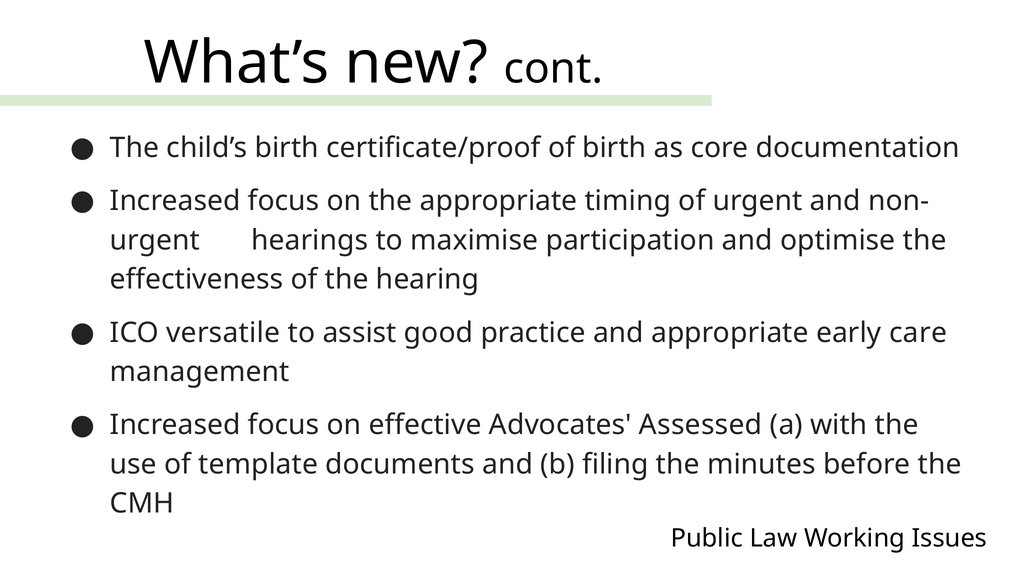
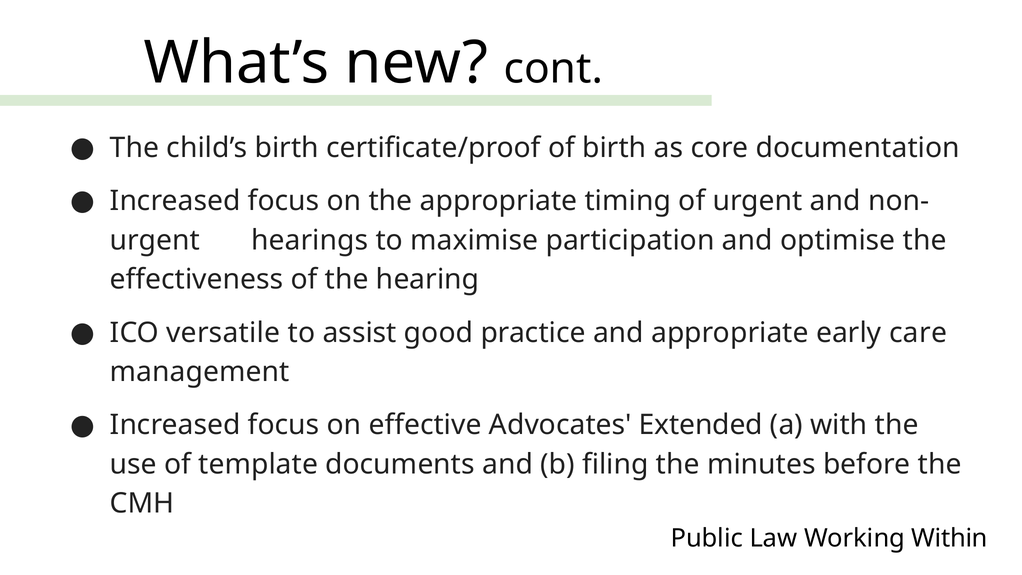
Assessed: Assessed -> Extended (701, 425)
Issues: Issues -> Within (950, 538)
